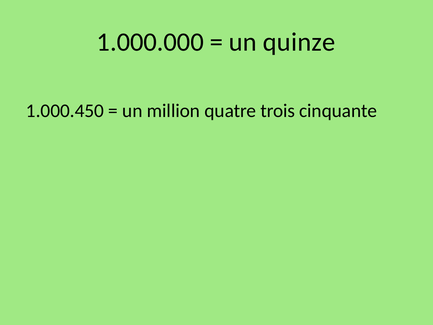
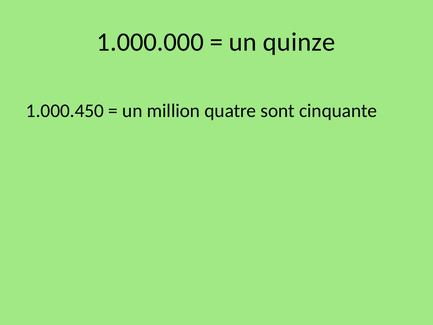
trois: trois -> sont (278, 111)
